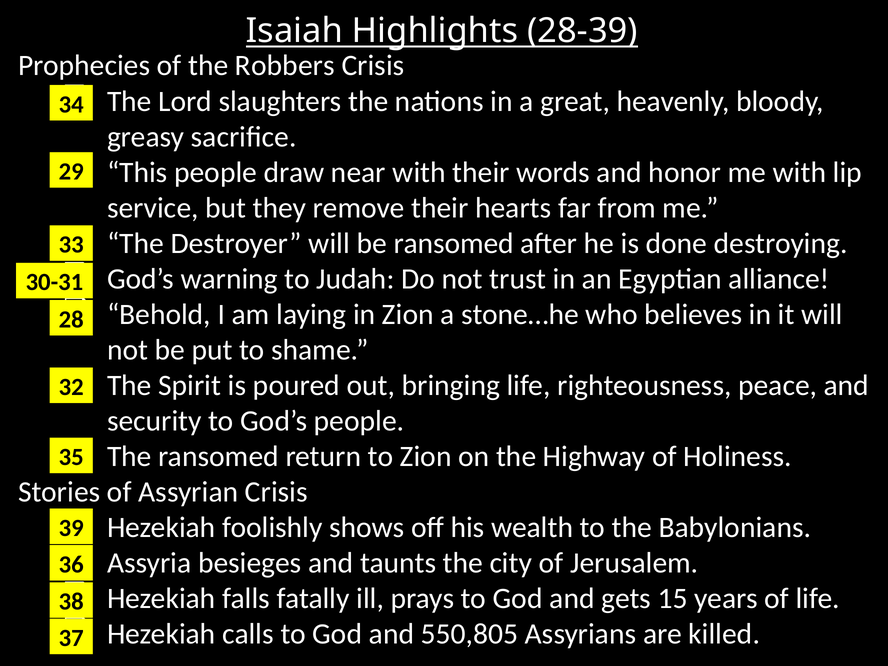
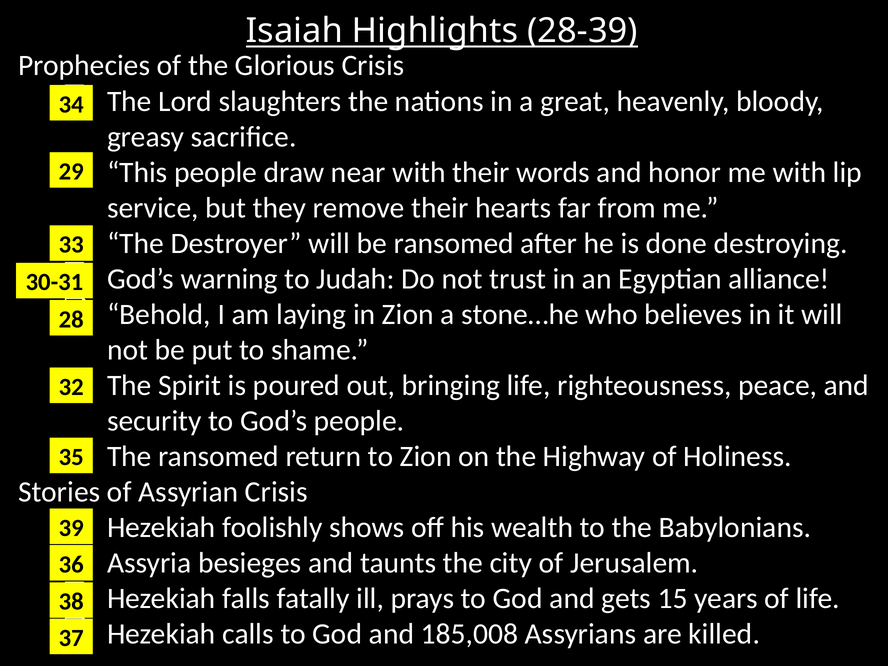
Robbers: Robbers -> Glorious (285, 66)
550,805: 550,805 -> 185,008 (469, 634)
